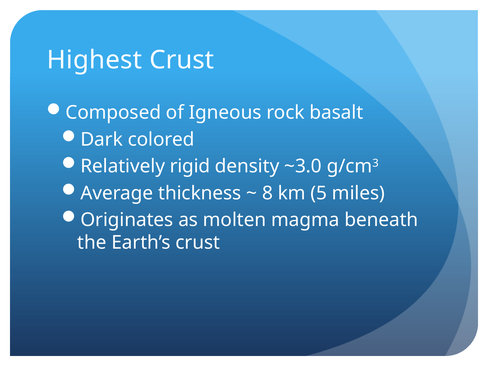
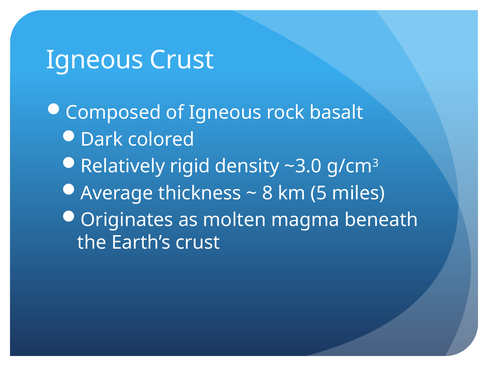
Highest: Highest -> Igneous (95, 60)
